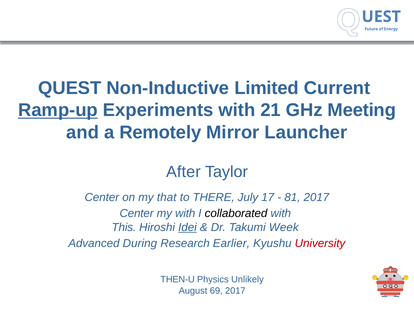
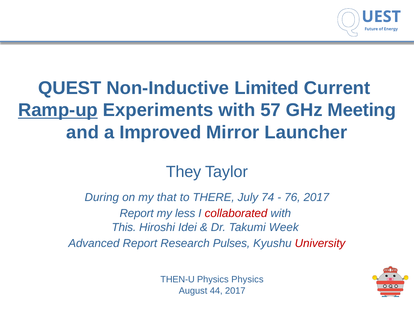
21: 21 -> 57 (271, 110)
Remotely: Remotely -> Improved (160, 132)
After: After -> They (184, 172)
Center: Center -> During (102, 197)
17: 17 -> 74 (268, 197)
81: 81 -> 76 (292, 197)
Center: Center -> Report (137, 213)
my with: with -> less (185, 213)
collaborated colour: black -> red (236, 213)
Idei underline: present -> none (187, 227)
Advanced During: During -> Report (140, 243)
Earlier: Earlier -> Pulses (231, 243)
Physics Unlikely: Unlikely -> Physics (247, 279)
69: 69 -> 44 (216, 290)
